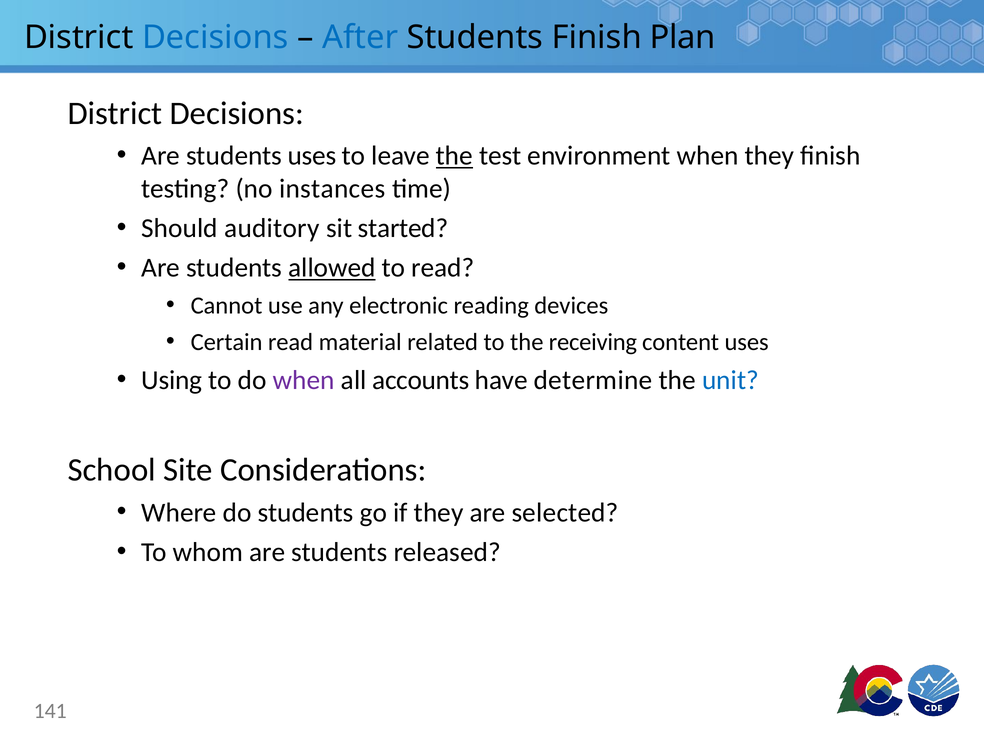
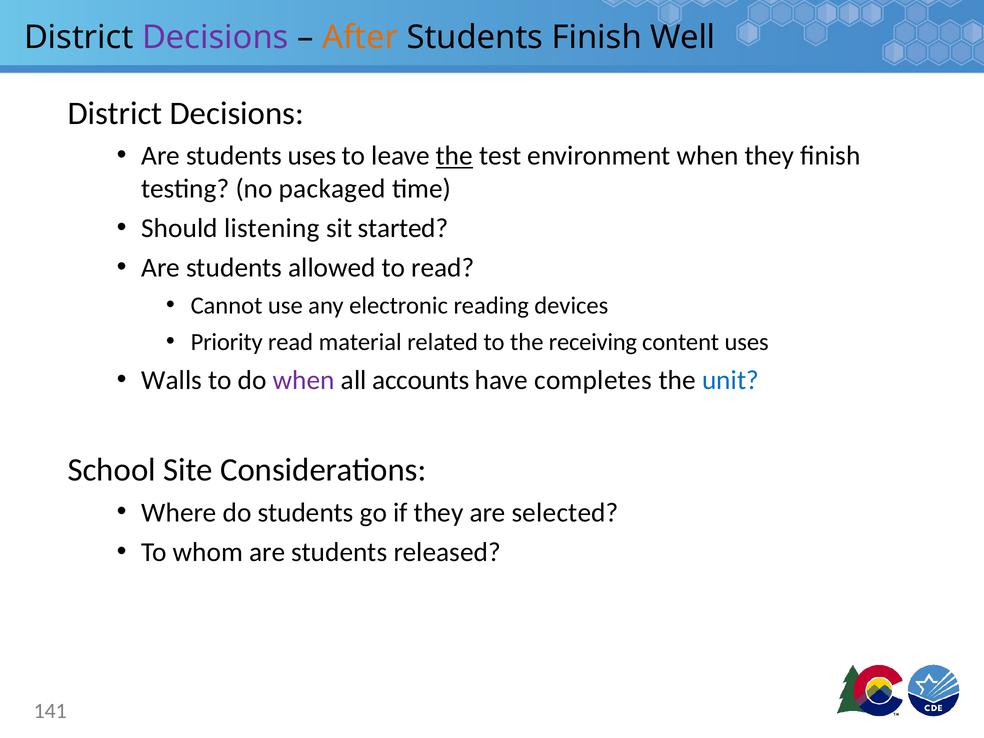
Decisions colour: blue -> purple (215, 37)
After colour: blue -> orange (360, 37)
Plan: Plan -> Well (683, 37)
instances: instances -> packaged (332, 189)
auditory: auditory -> listening (272, 228)
allowed underline: present -> none (332, 268)
Certain: Certain -> Priority (227, 342)
Using: Using -> Walls (172, 380)
determine: determine -> completes (593, 380)
